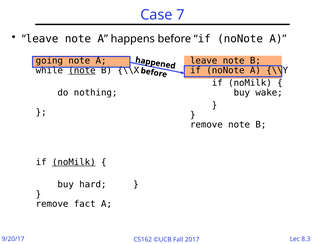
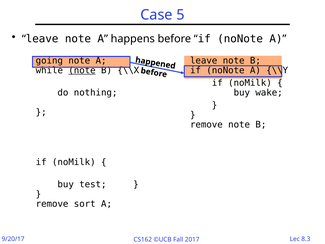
7: 7 -> 5 (180, 15)
noMilk underline: present -> none (74, 162)
hard: hard -> test (93, 184)
fact: fact -> sort (85, 204)
